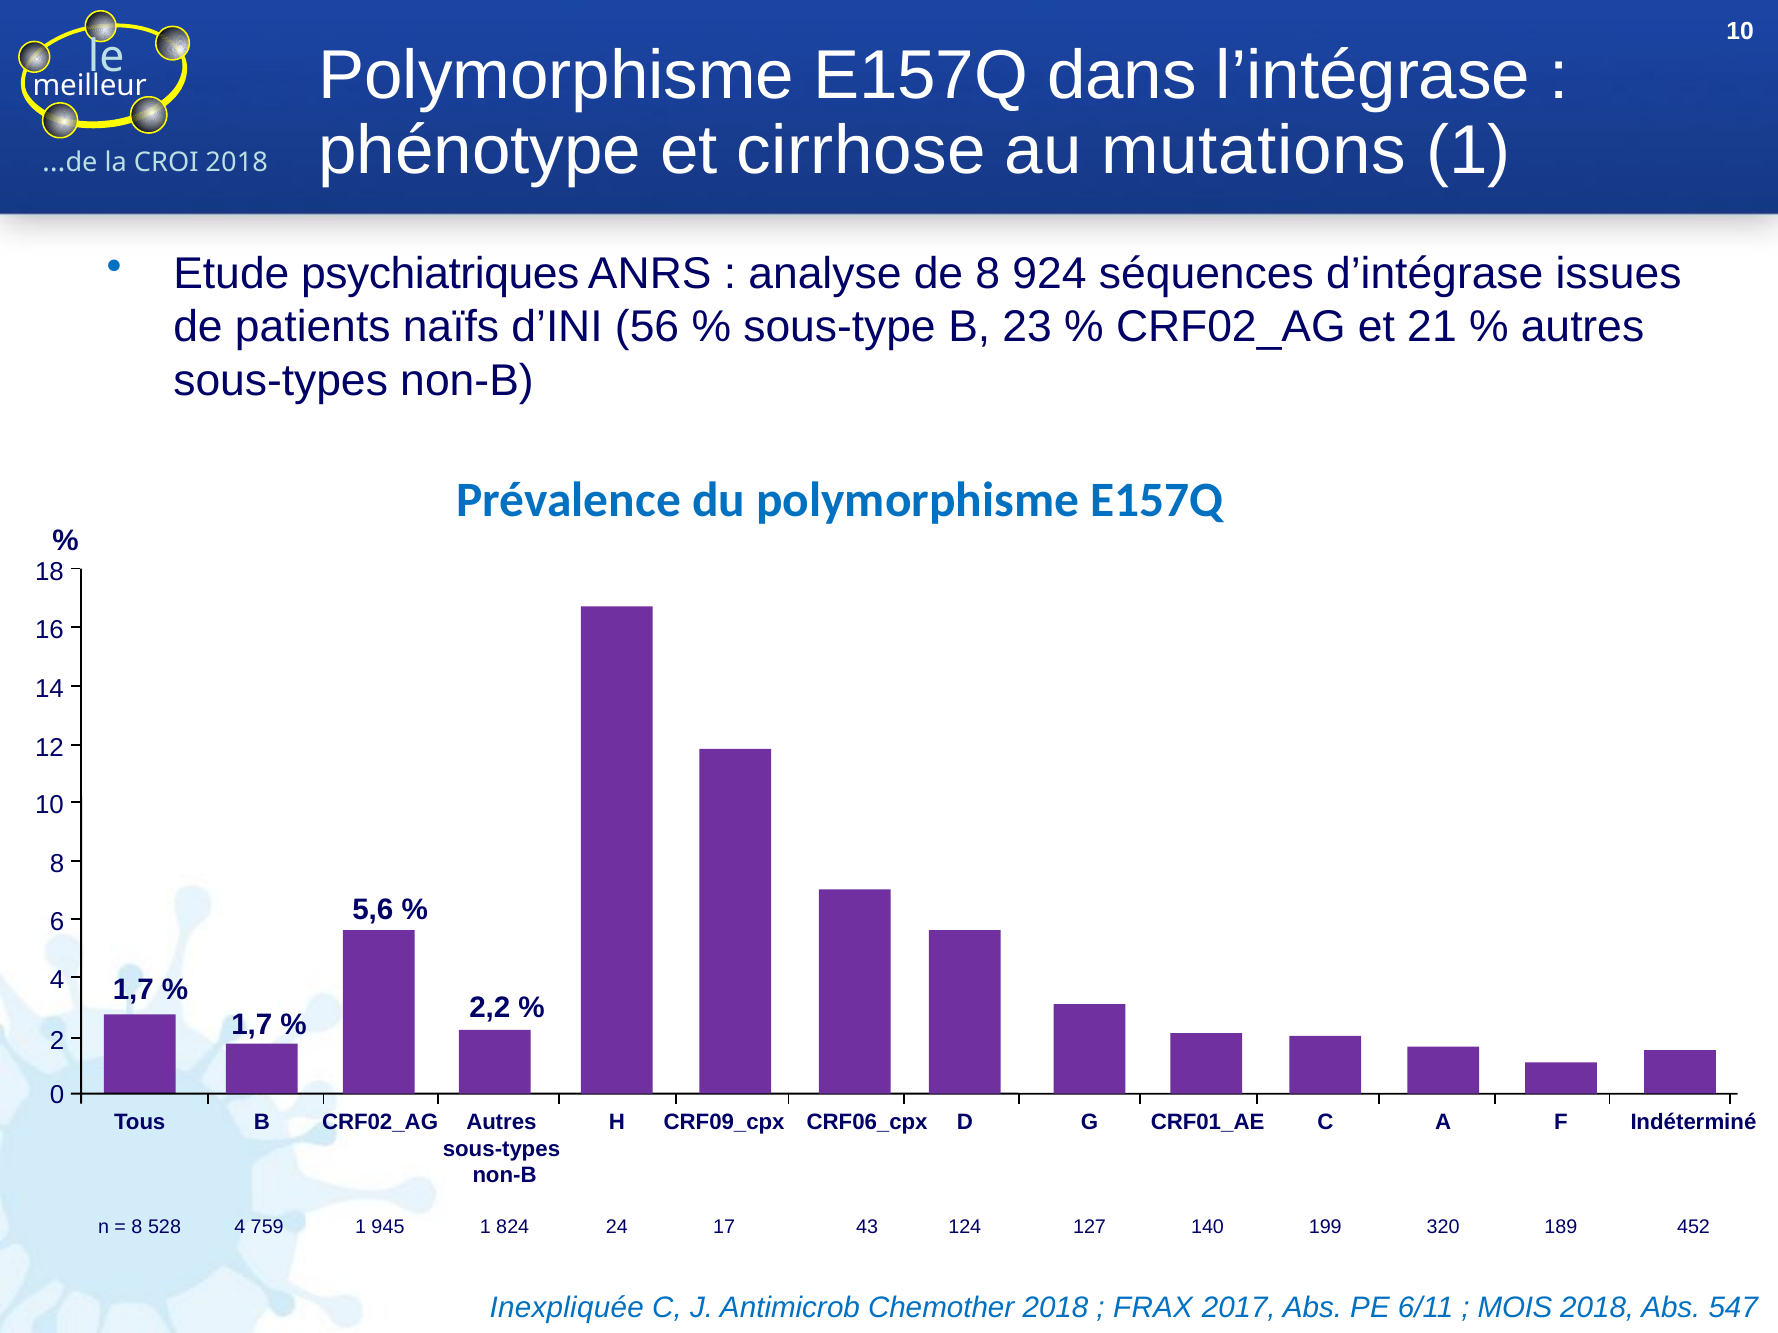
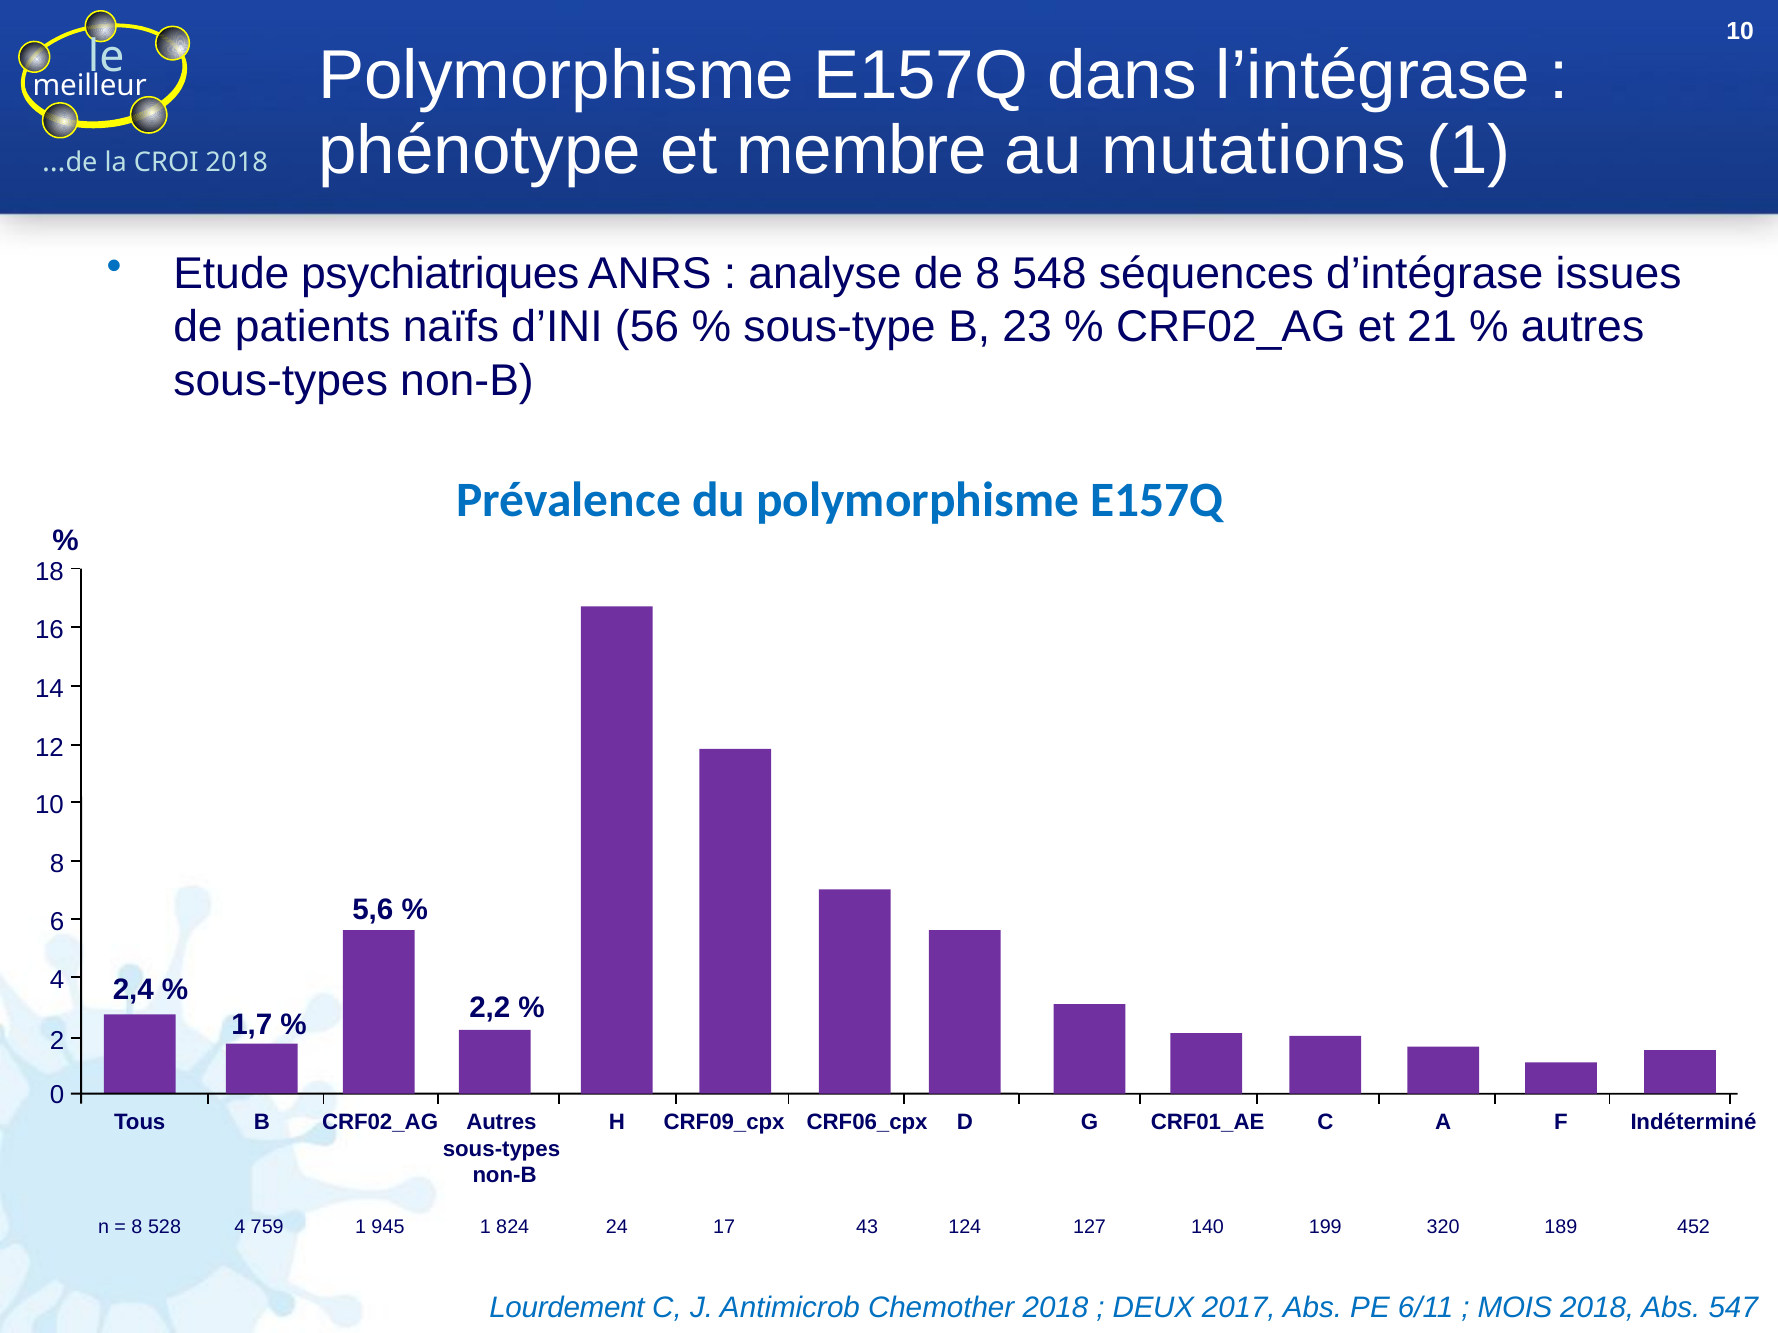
cirrhose: cirrhose -> membre (862, 150)
924: 924 -> 548 (1049, 274)
1,7: 1,7 -> 2,4 (133, 990)
Inexpliquée: Inexpliquée -> Lourdement (567, 1309)
FRAX: FRAX -> DEUX (1153, 1309)
